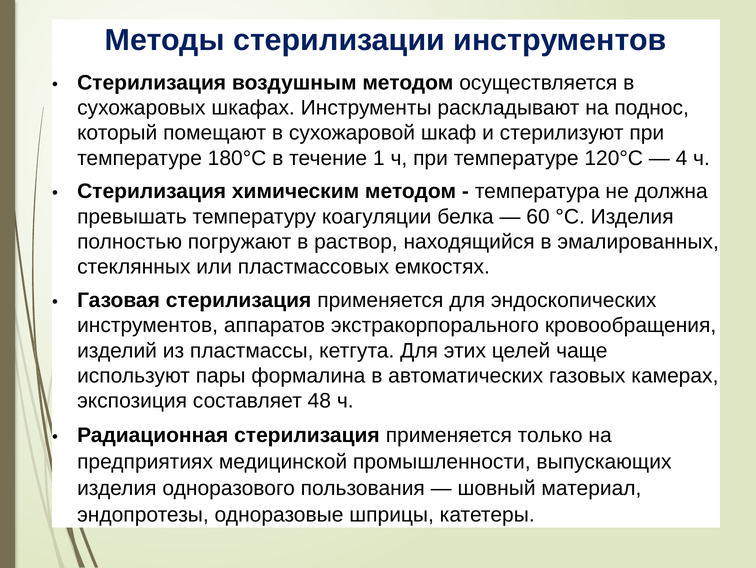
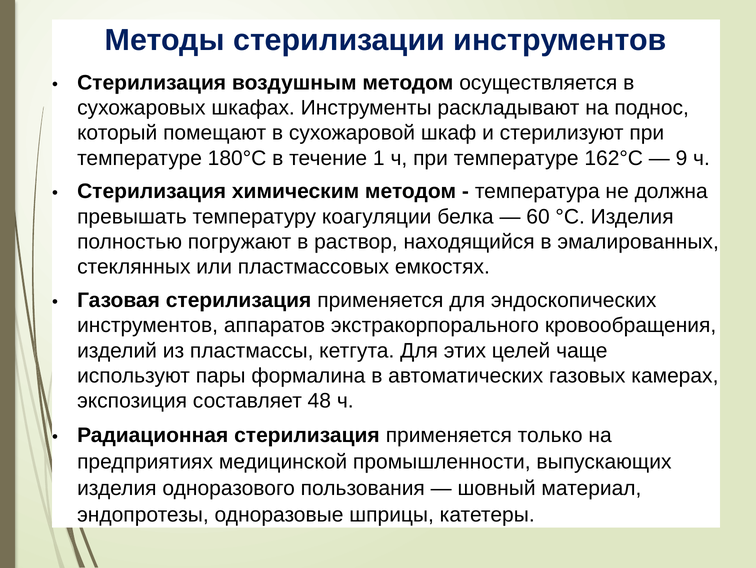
120°С: 120°С -> 162°С (614, 158)
4: 4 -> 9 (681, 158)
